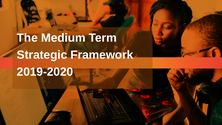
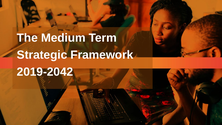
2019-2020: 2019-2020 -> 2019-2042 (45, 72)
